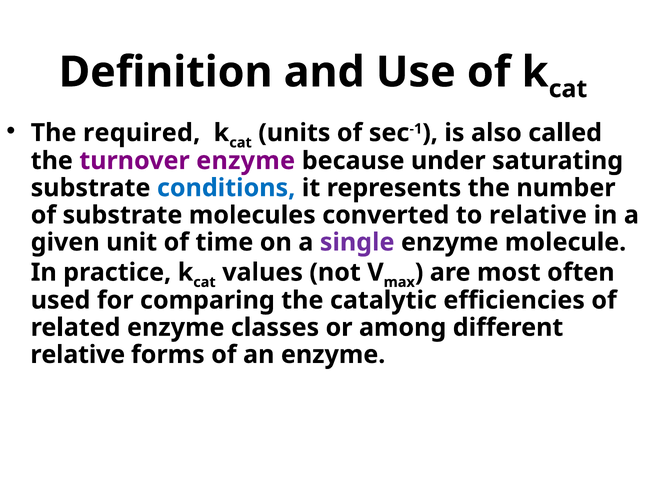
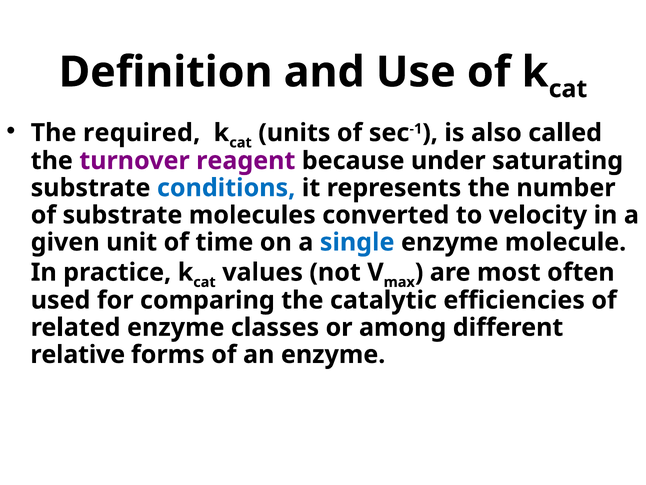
turnover enzyme: enzyme -> reagent (246, 161)
to relative: relative -> velocity (538, 215)
single colour: purple -> blue (357, 242)
